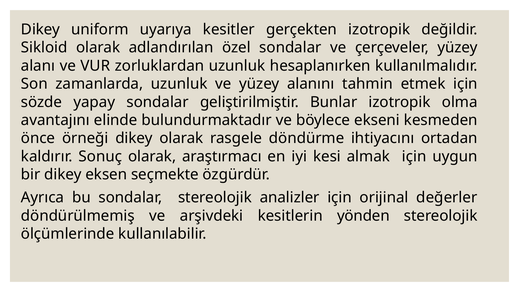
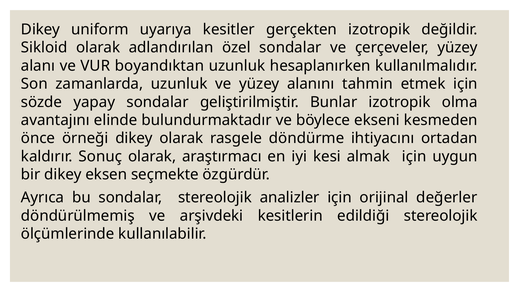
zorluklardan: zorluklardan -> boyandıktan (159, 66)
yönden: yönden -> edildiği (363, 216)
